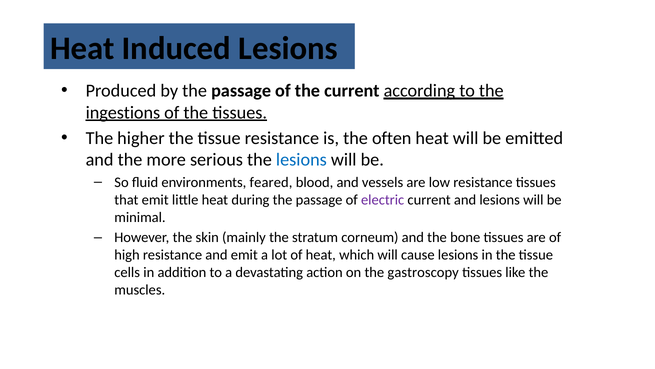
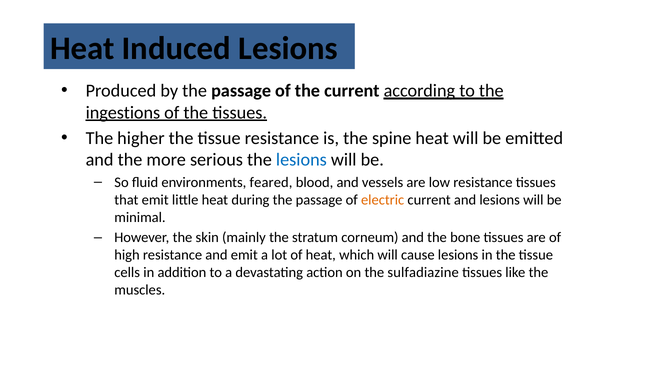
often: often -> spine (392, 138)
electric colour: purple -> orange (383, 199)
gastroscopy: gastroscopy -> sulfadiazine (423, 272)
